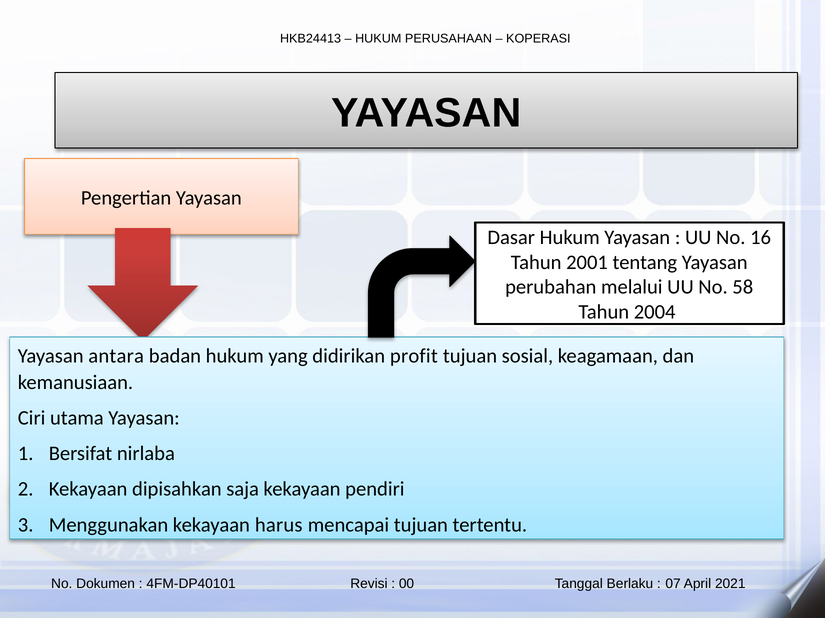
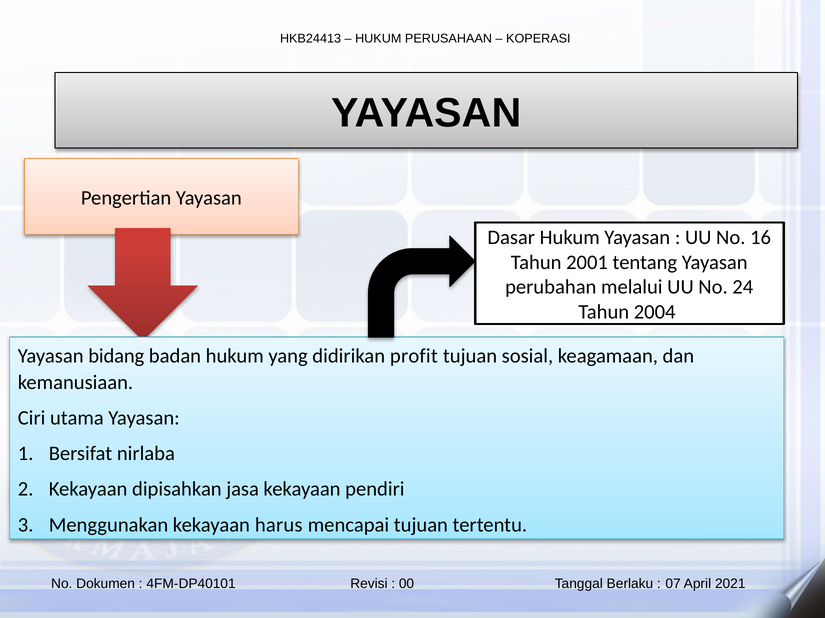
58: 58 -> 24 (743, 287)
antara: antara -> bidang (116, 356)
saja: saja -> jasa (243, 490)
